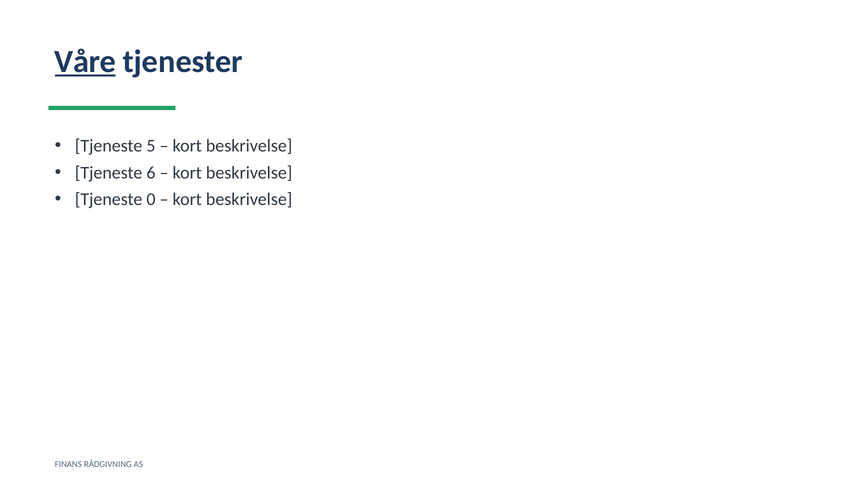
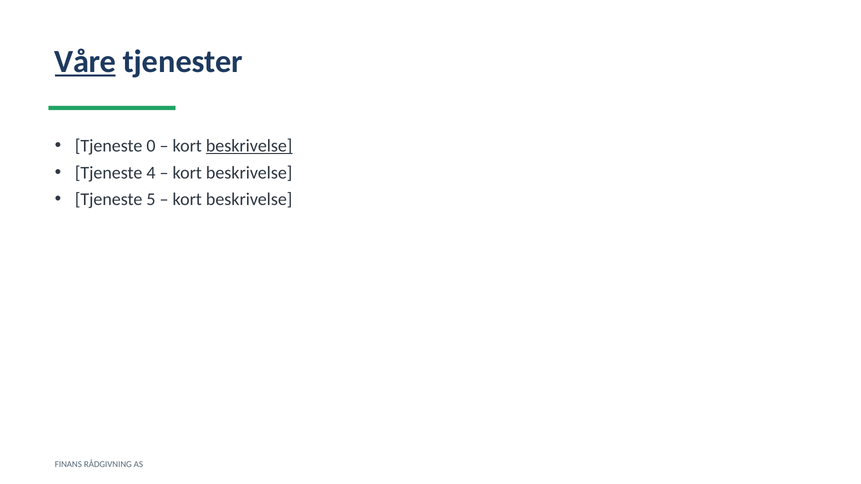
5: 5 -> 0 (151, 146)
beskrivelse underline: none -> present (249, 146)
6: 6 -> 4 (151, 173)
0: 0 -> 5 (151, 200)
